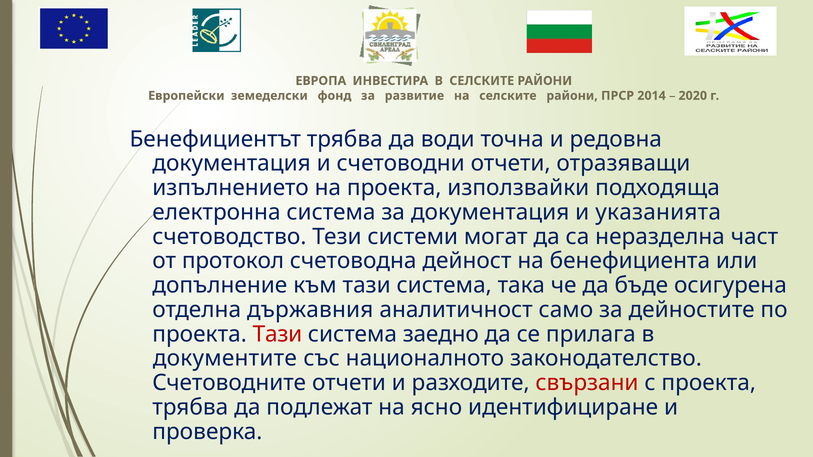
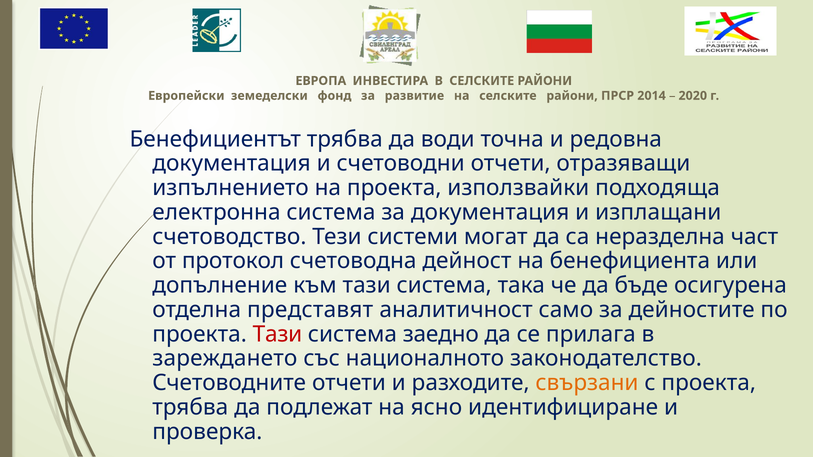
указанията: указанията -> изплащани (658, 212)
държавния: държавния -> представят (310, 310)
документите: документите -> зареждането (225, 359)
свързани colour: red -> orange (587, 383)
